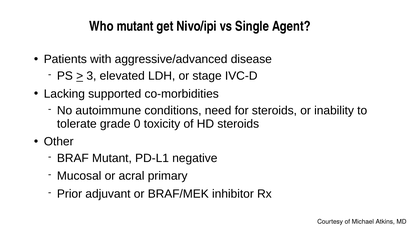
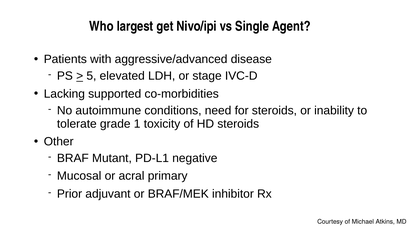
Who mutant: mutant -> largest (135, 26)
3: 3 -> 5 (91, 76)
0: 0 -> 1 (137, 124)
